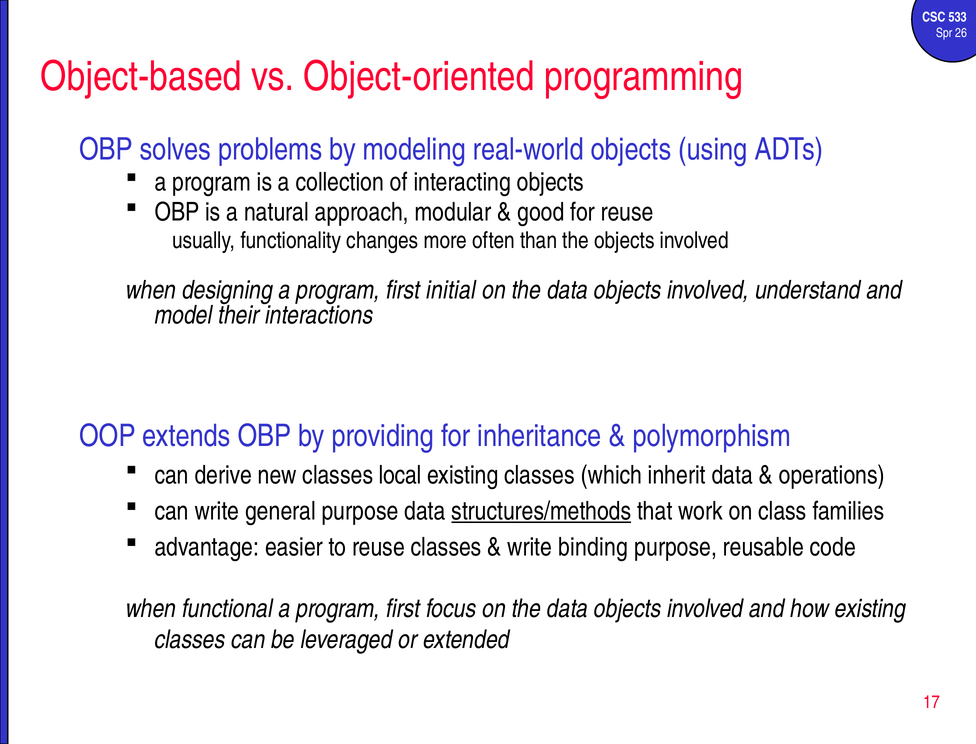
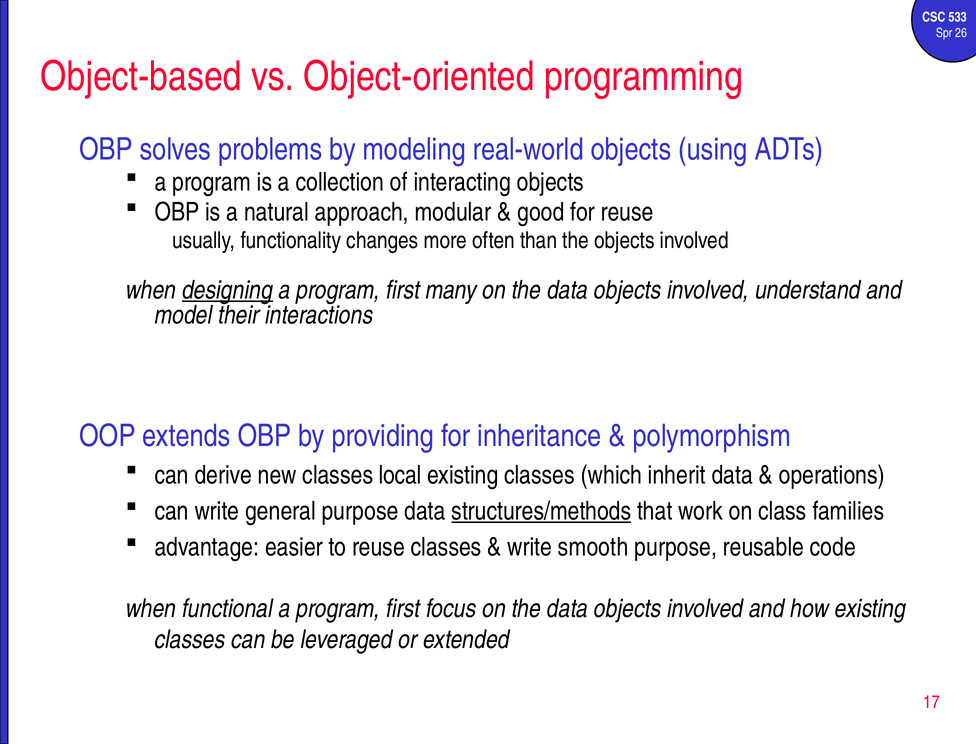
designing underline: none -> present (227, 290)
initial: initial -> many (451, 290)
binding: binding -> smooth (593, 547)
